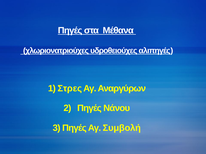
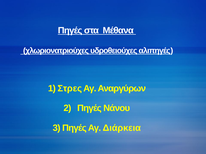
Συμβολή: Συμβολή -> Διάρκεια (122, 128)
